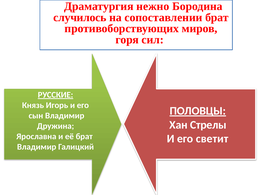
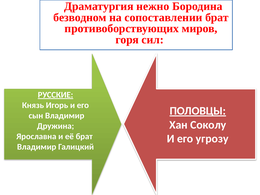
случилось: случилось -> безводном (80, 17)
Стрелы: Стрелы -> Соколу (208, 125)
светит: светит -> угрозу (212, 139)
